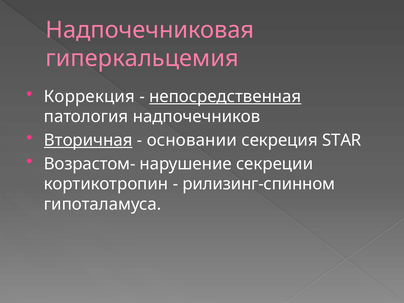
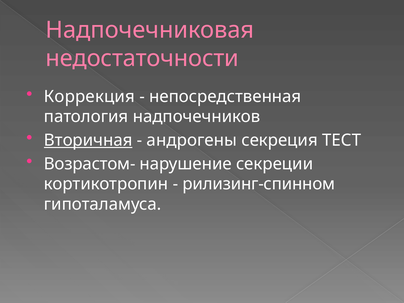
гиперкальцемия: гиперкальцемия -> недостаточности (142, 58)
непосредственная underline: present -> none (225, 96)
основании: основании -> андрогены (192, 140)
STAR: STAR -> ТЕСТ (342, 140)
